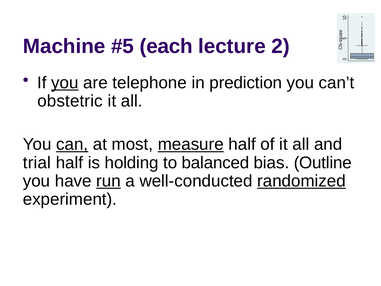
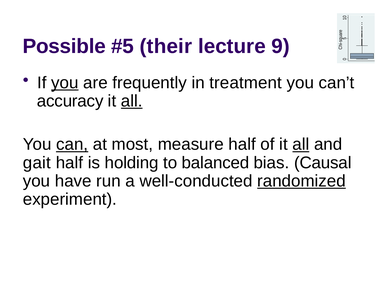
Machine: Machine -> Possible (64, 46)
each: each -> their (166, 46)
2: 2 -> 9 (281, 46)
telephone: telephone -> frequently (150, 83)
prediction: prediction -> treatment (246, 83)
obstetric: obstetric -> accuracy (70, 101)
all underline: none -> present (132, 101)
measure underline: present -> none (191, 144)
all underline: none -> present (301, 144)
trial: trial -> gait (37, 163)
Outline: Outline -> Causal (323, 163)
run underline: present -> none (108, 181)
